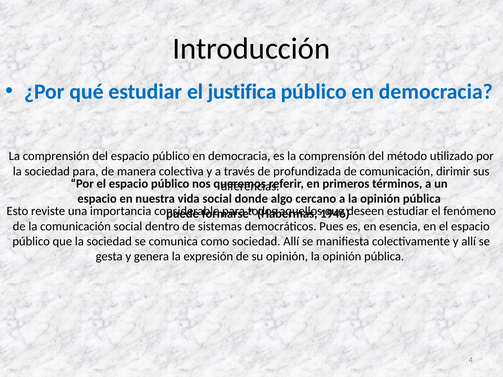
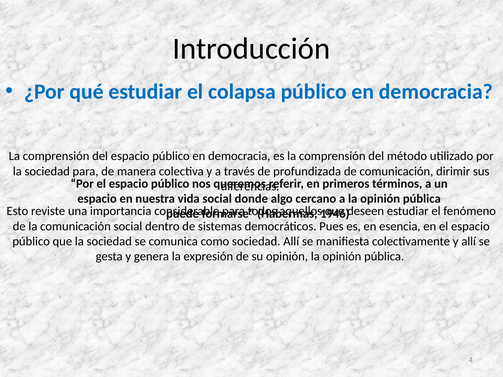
justifica: justifica -> colapsa (242, 92)
